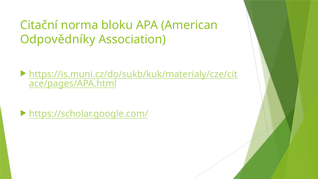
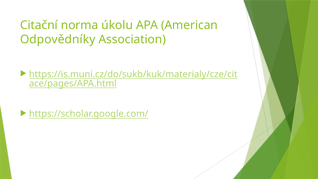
bloku: bloku -> úkolu (117, 25)
